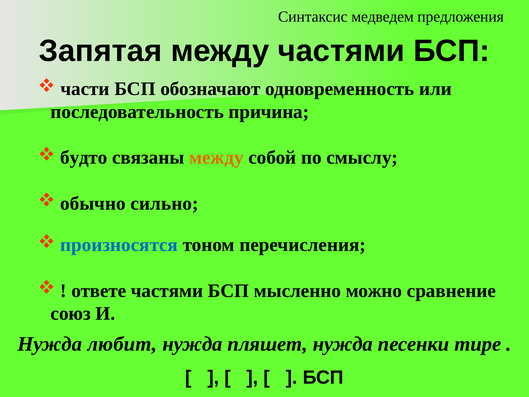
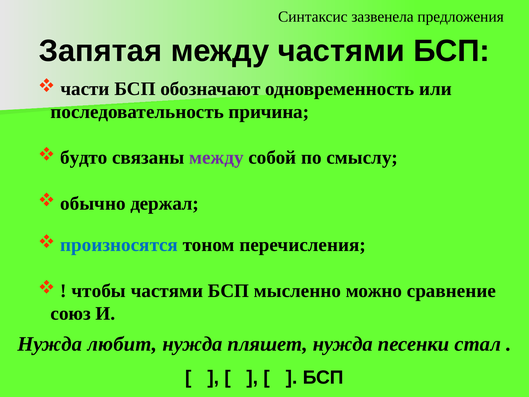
медведем: медведем -> зазвенела (383, 17)
между colour: orange -> purple (216, 158)
сильно: сильно -> держал (165, 203)
ответе: ответе -> чтобы (99, 291)
тире: тире -> стал (478, 344)
